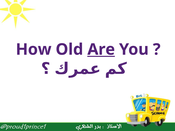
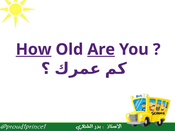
How underline: none -> present (34, 50)
